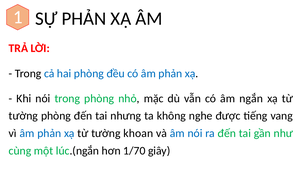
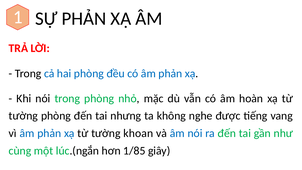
ngắn: ngắn -> hoàn (251, 98)
1/70: 1/70 -> 1/85 (134, 151)
